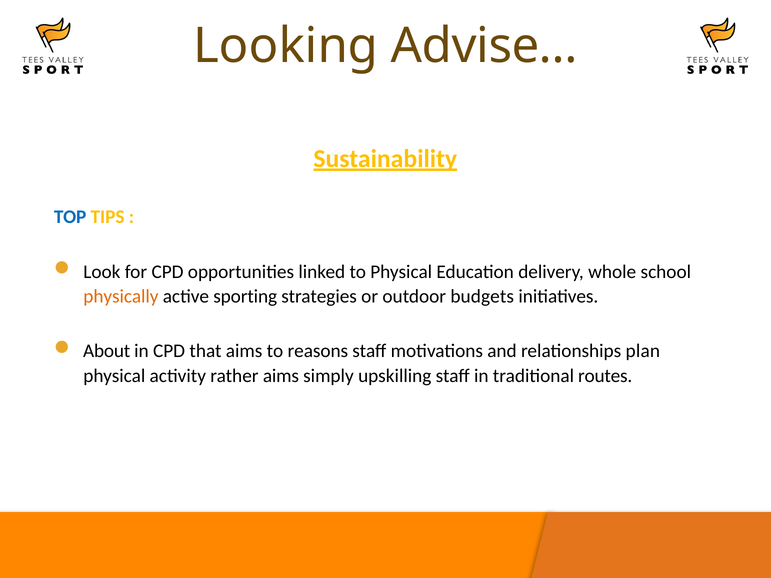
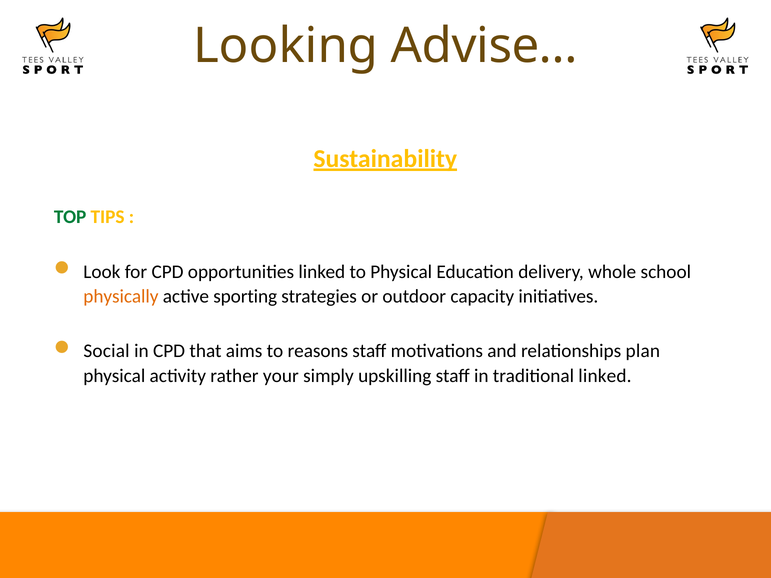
TOP colour: blue -> green (70, 217)
budgets: budgets -> capacity (482, 297)
About: About -> Social (107, 351)
rather aims: aims -> your (281, 376)
traditional routes: routes -> linked (605, 376)
